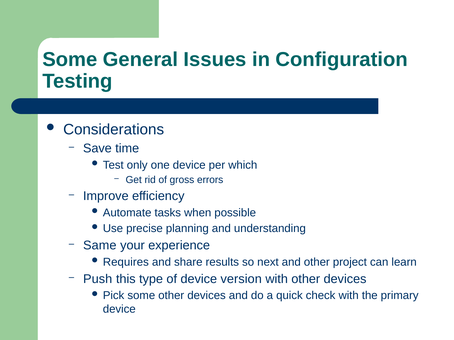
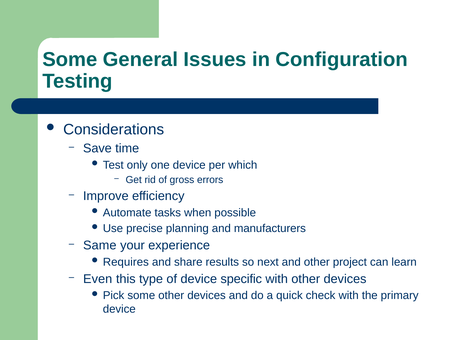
understanding: understanding -> manufacturers (270, 229)
Push: Push -> Even (98, 279)
version: version -> specific (241, 279)
